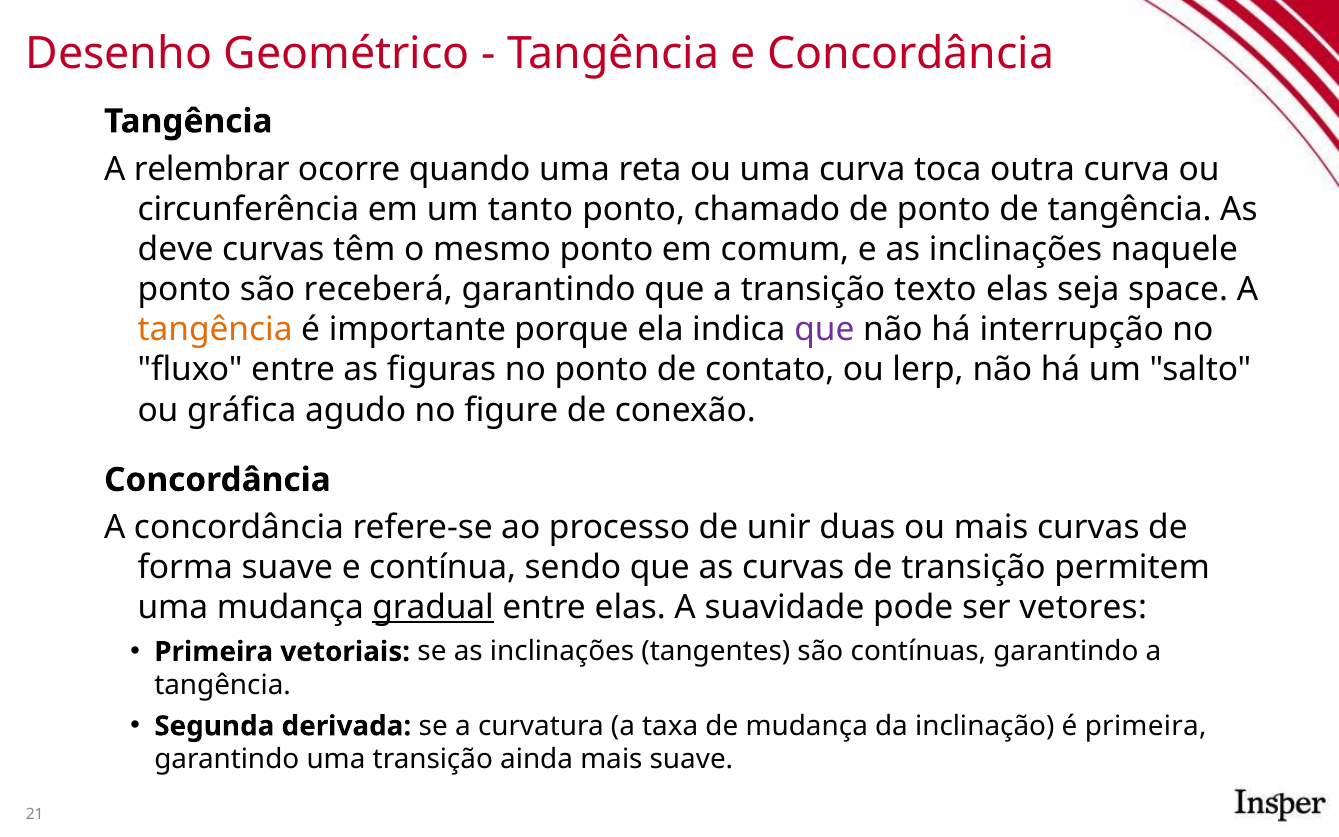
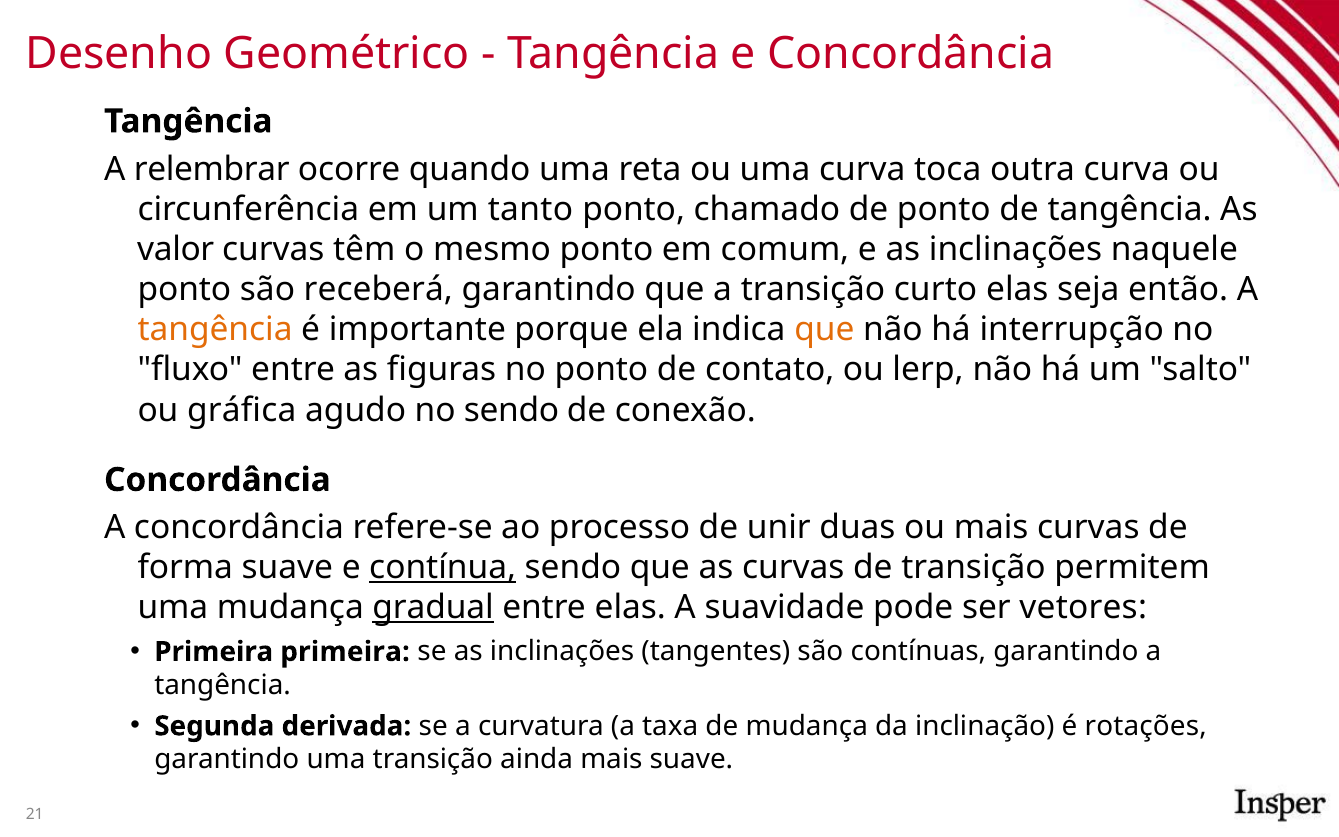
deve: deve -> valor (176, 249)
texto: texto -> curto (935, 289)
space: space -> então (1178, 289)
que colour: purple -> orange (824, 330)
no figure: figure -> sendo (511, 410)
contínua underline: none -> present (443, 568)
Primeira vetoriais: vetoriais -> primeira (345, 652)
é primeira: primeira -> rotações (1146, 726)
